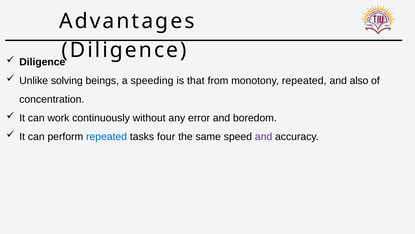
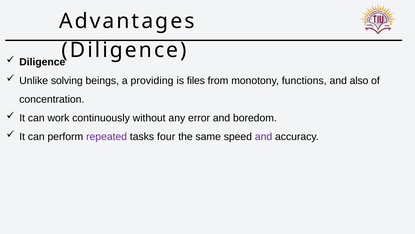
speeding: speeding -> providing (152, 81)
that: that -> files (196, 81)
monotony repeated: repeated -> functions (304, 81)
repeated colour: blue -> purple (107, 137)
